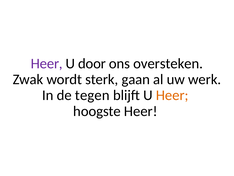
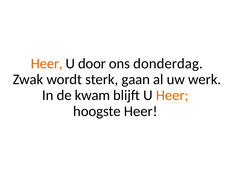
Heer colour: purple -> orange (47, 63)
oversteken: oversteken -> donderdag (168, 63)
tegen: tegen -> kwam (92, 95)
